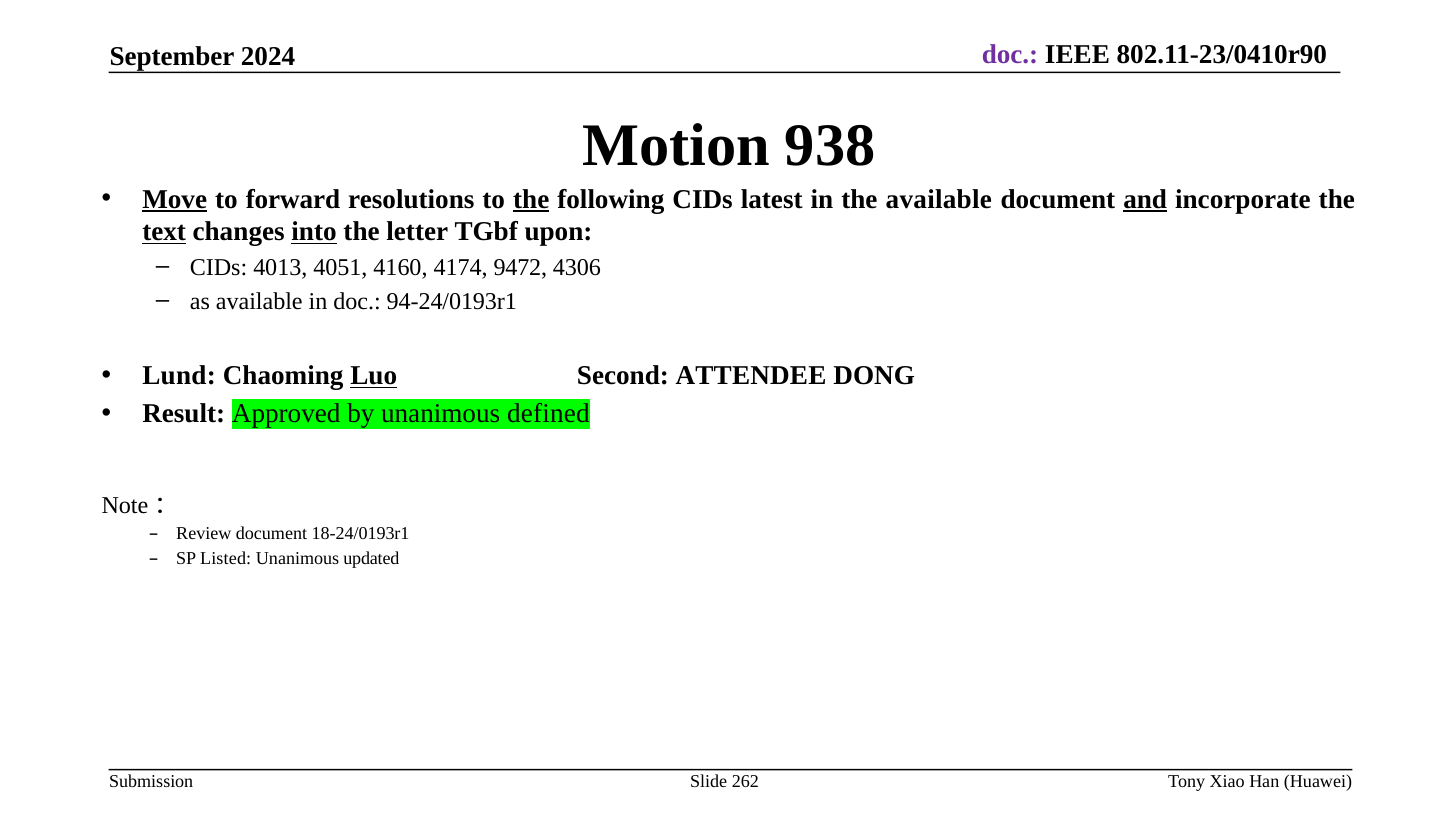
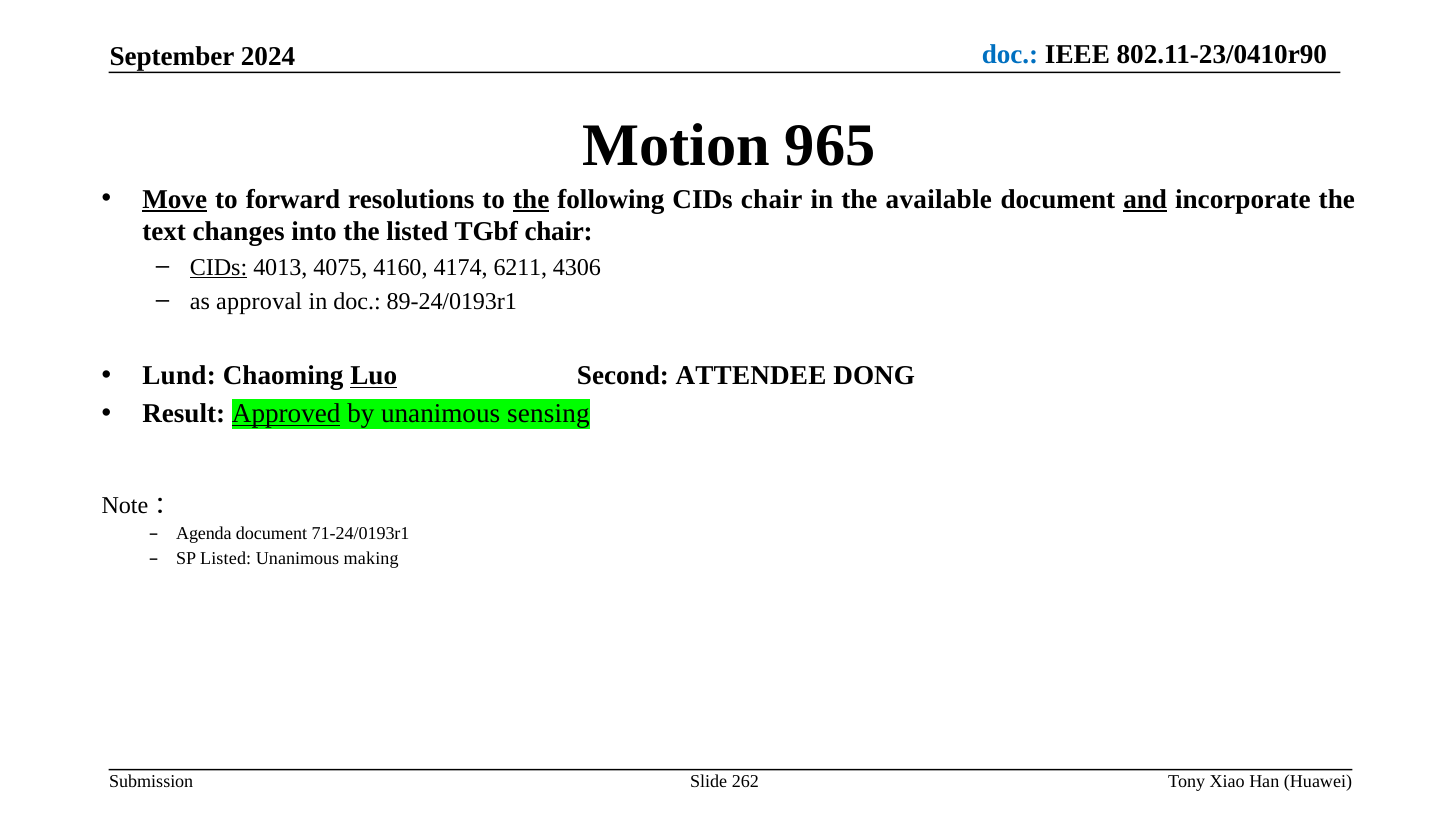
doc colour: purple -> blue (1010, 55)
938: 938 -> 965 (830, 145)
CIDs latest: latest -> chair (772, 199)
text underline: present -> none (164, 232)
into underline: present -> none (314, 232)
the letter: letter -> listed (417, 232)
TGbf upon: upon -> chair (559, 232)
CIDs underline: none -> present (219, 267)
4051: 4051 -> 4075 (340, 267)
9472: 9472 -> 6211 (520, 267)
as available: available -> approval (259, 301)
94-24/0193r1: 94-24/0193r1 -> 89-24/0193r1 (452, 301)
Approved underline: none -> present (286, 414)
defined: defined -> sensing (548, 414)
Review: Review -> Agenda (204, 534)
18-24/0193r1: 18-24/0193r1 -> 71-24/0193r1 (361, 534)
updated: updated -> making (371, 559)
